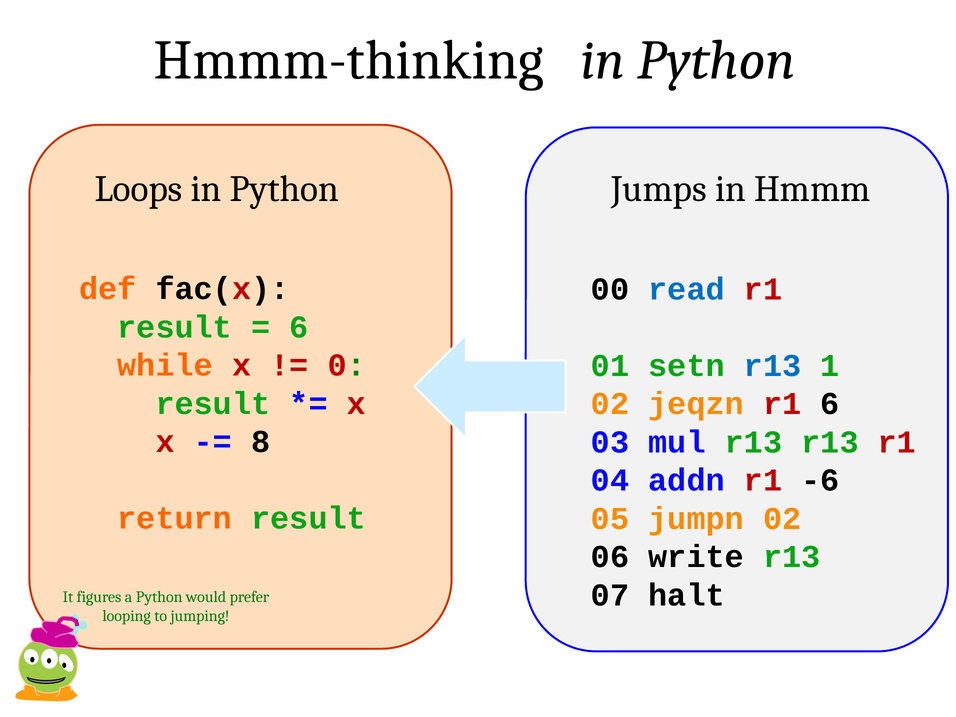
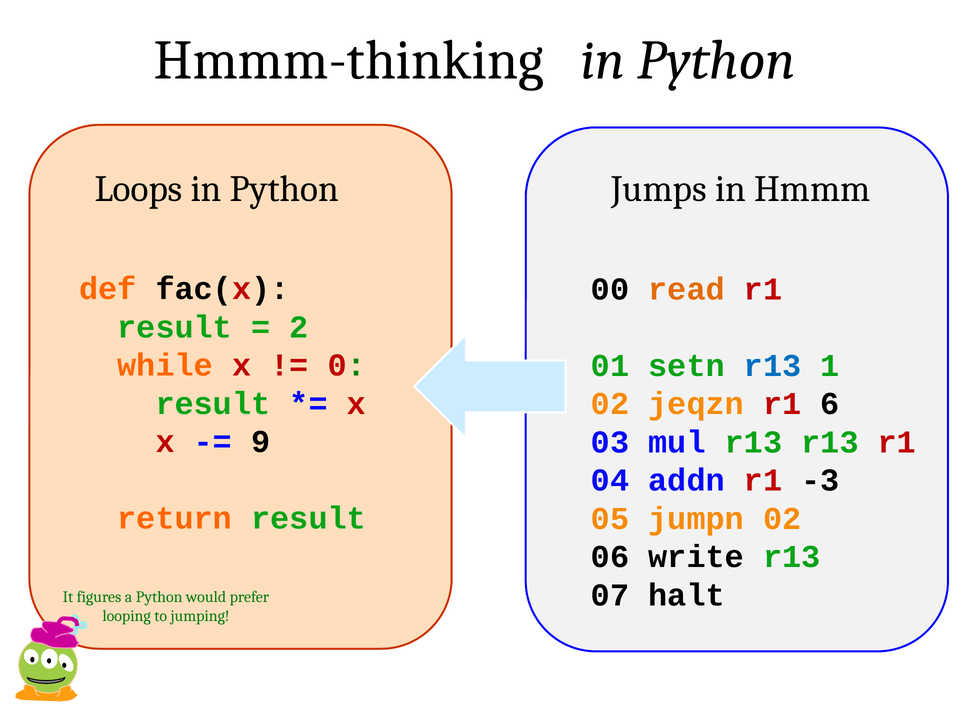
read colour: blue -> orange (687, 289)
6: 6 -> 2 (299, 327)
8: 8 -> 9 (261, 442)
-6: -6 -> -3 (820, 480)
